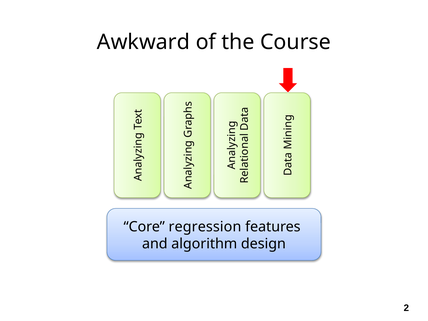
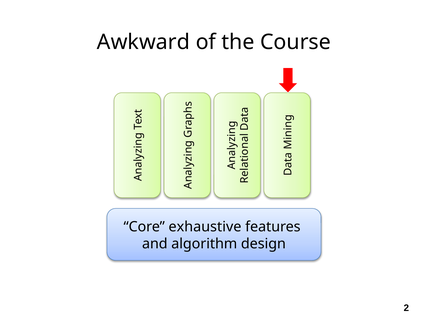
regression: regression -> exhaustive (205, 227)
